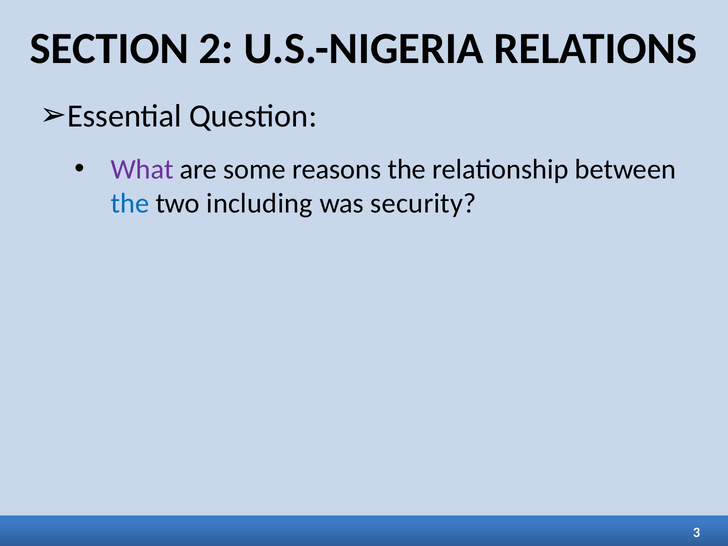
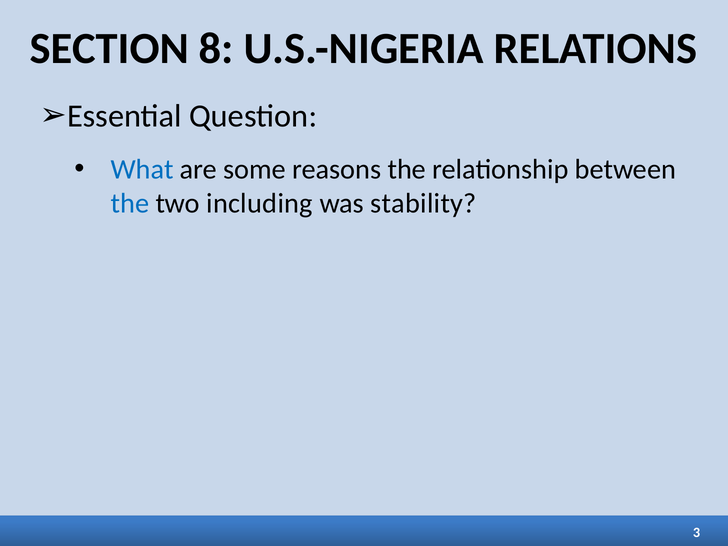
2: 2 -> 8 (216, 49)
What colour: purple -> blue (142, 169)
security: security -> stability (423, 203)
